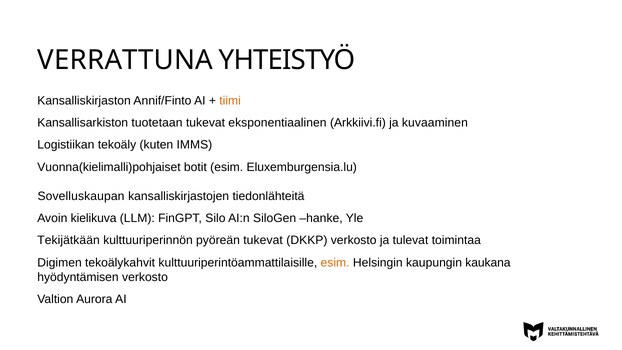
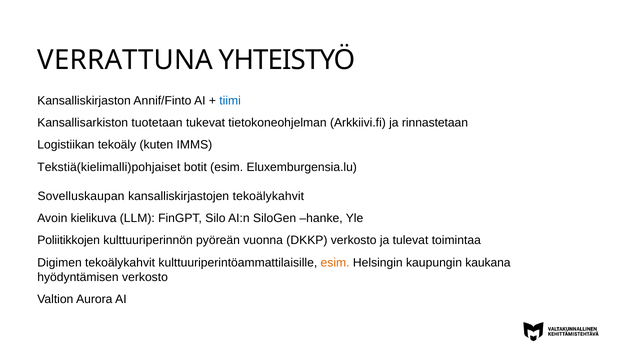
tiimi colour: orange -> blue (230, 101)
eksponentiaalinen: eksponentiaalinen -> tietokoneohjelman (278, 123)
kuvaaminen: kuvaaminen -> rinnastetaan (435, 123)
Vuonna(kielimalli)pohjaiset: Vuonna(kielimalli)pohjaiset -> Tekstiä(kielimalli)pohjaiset (109, 167)
kansalliskirjastojen tiedonlähteitä: tiedonlähteitä -> tekoälykahvit (268, 196)
Tekijätkään: Tekijätkään -> Poliitikkojen (69, 240)
pyöreän tukevat: tukevat -> vuonna (263, 240)
